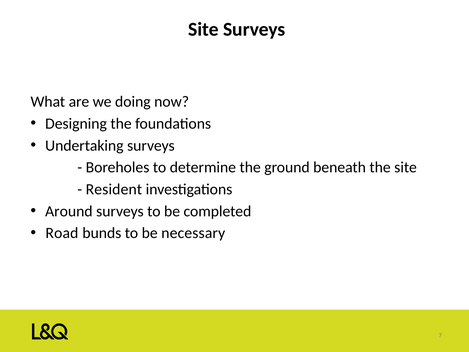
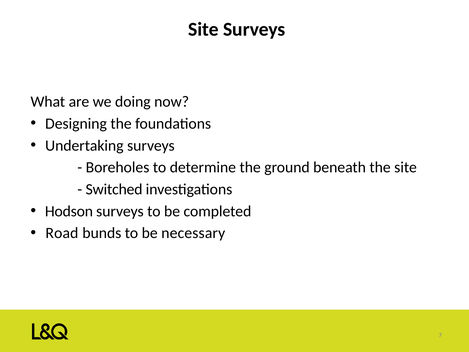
Resident: Resident -> Switched (114, 189)
Around: Around -> Hodson (69, 211)
